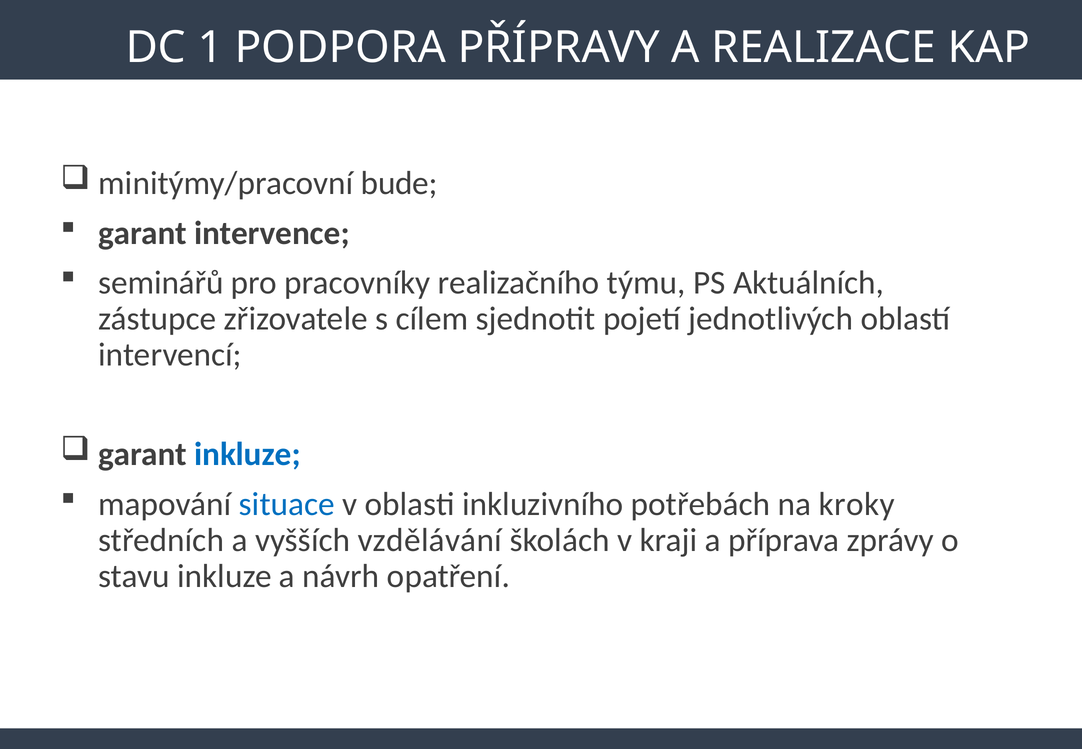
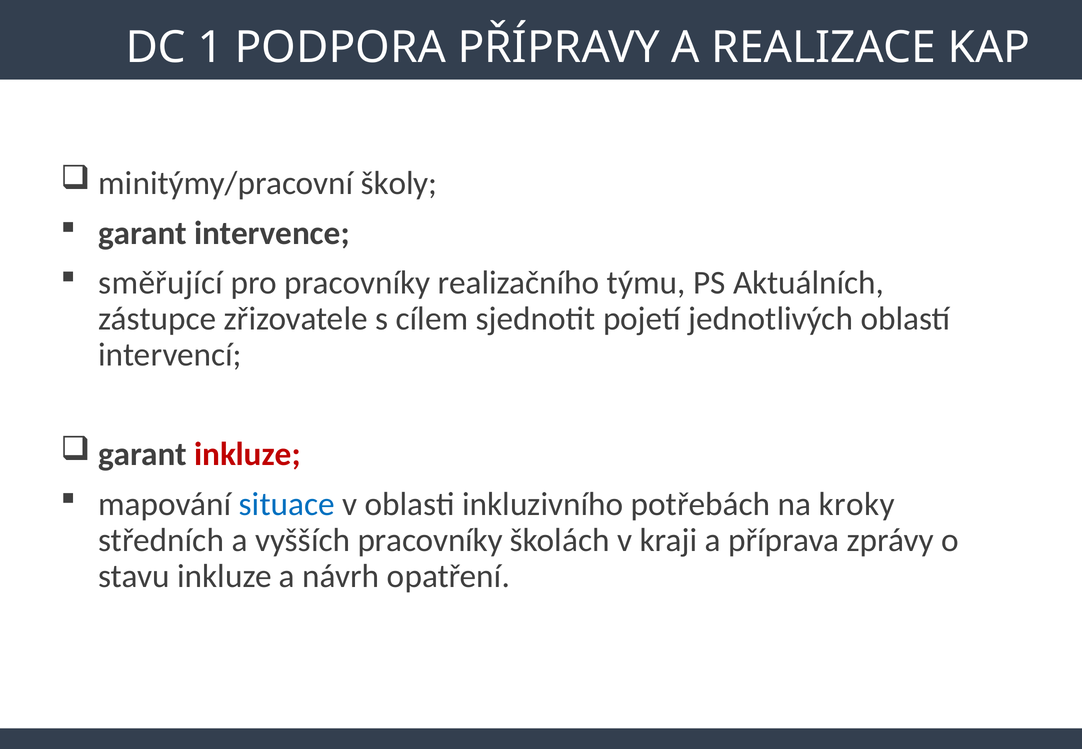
bude: bude -> školy (399, 183)
seminářů: seminářů -> směřující (161, 283)
inkluze colour: blue -> red (247, 454)
vyšších vzdělávání: vzdělávání -> pracovníky (430, 540)
